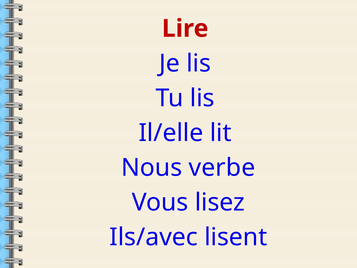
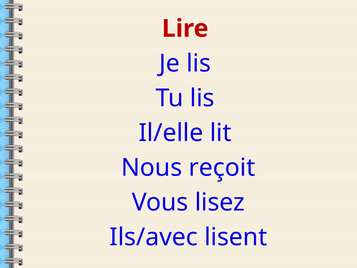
verbe: verbe -> reçoit (222, 167)
